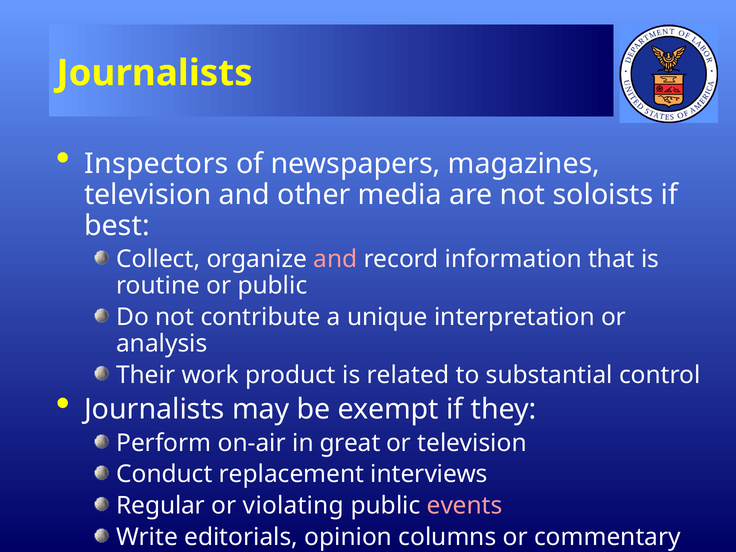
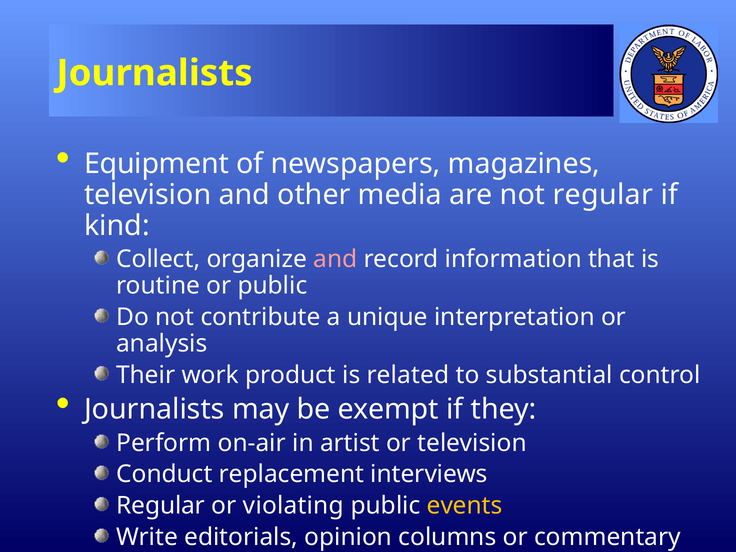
Inspectors: Inspectors -> Equipment (157, 164)
not soloists: soloists -> regular (603, 195)
best: best -> kind (117, 226)
great: great -> artist (350, 443)
events colour: pink -> yellow (465, 506)
